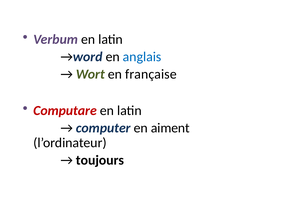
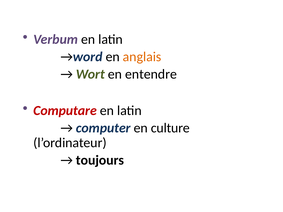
anglais colour: blue -> orange (142, 57)
française: française -> entendre (151, 74)
aiment: aiment -> culture (170, 128)
